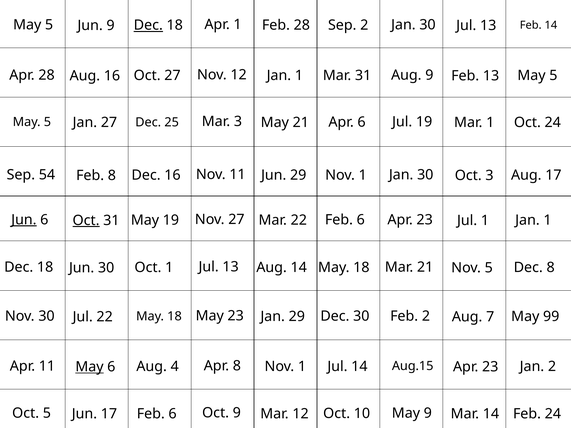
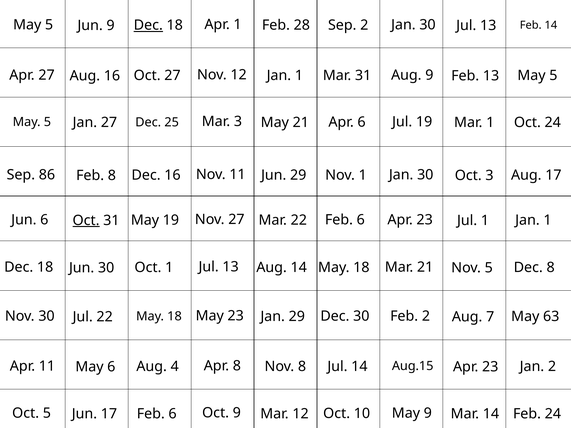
Apr 28: 28 -> 27 (47, 75)
54: 54 -> 86 (47, 175)
Jun underline: present -> none (24, 220)
99: 99 -> 63 (551, 317)
May underline: present -> none (89, 367)
8 Nov 1: 1 -> 8 (302, 367)
